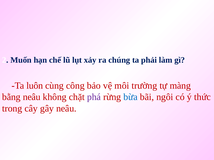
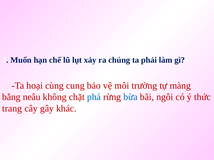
luôn: luôn -> hoại (35, 86)
công: công -> cung (75, 86)
phá colour: purple -> blue (94, 97)
trong: trong -> trang (12, 109)
gây neâu: neâu -> khác (66, 109)
